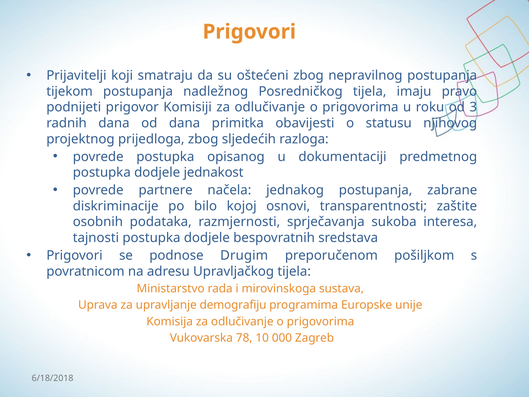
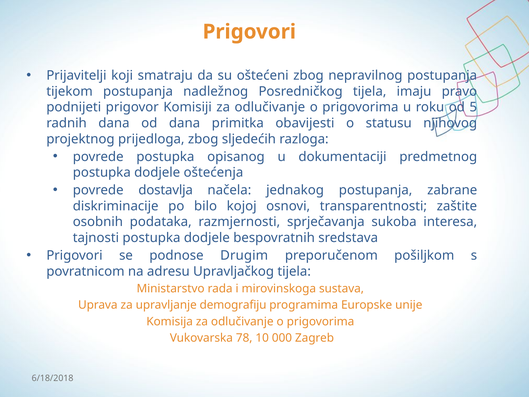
3: 3 -> 5 (473, 107)
jednakost: jednakost -> oštećenja (213, 172)
partnere: partnere -> dostavlja (166, 190)
